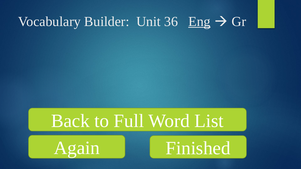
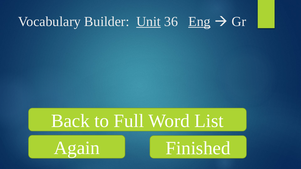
Unit underline: none -> present (149, 22)
